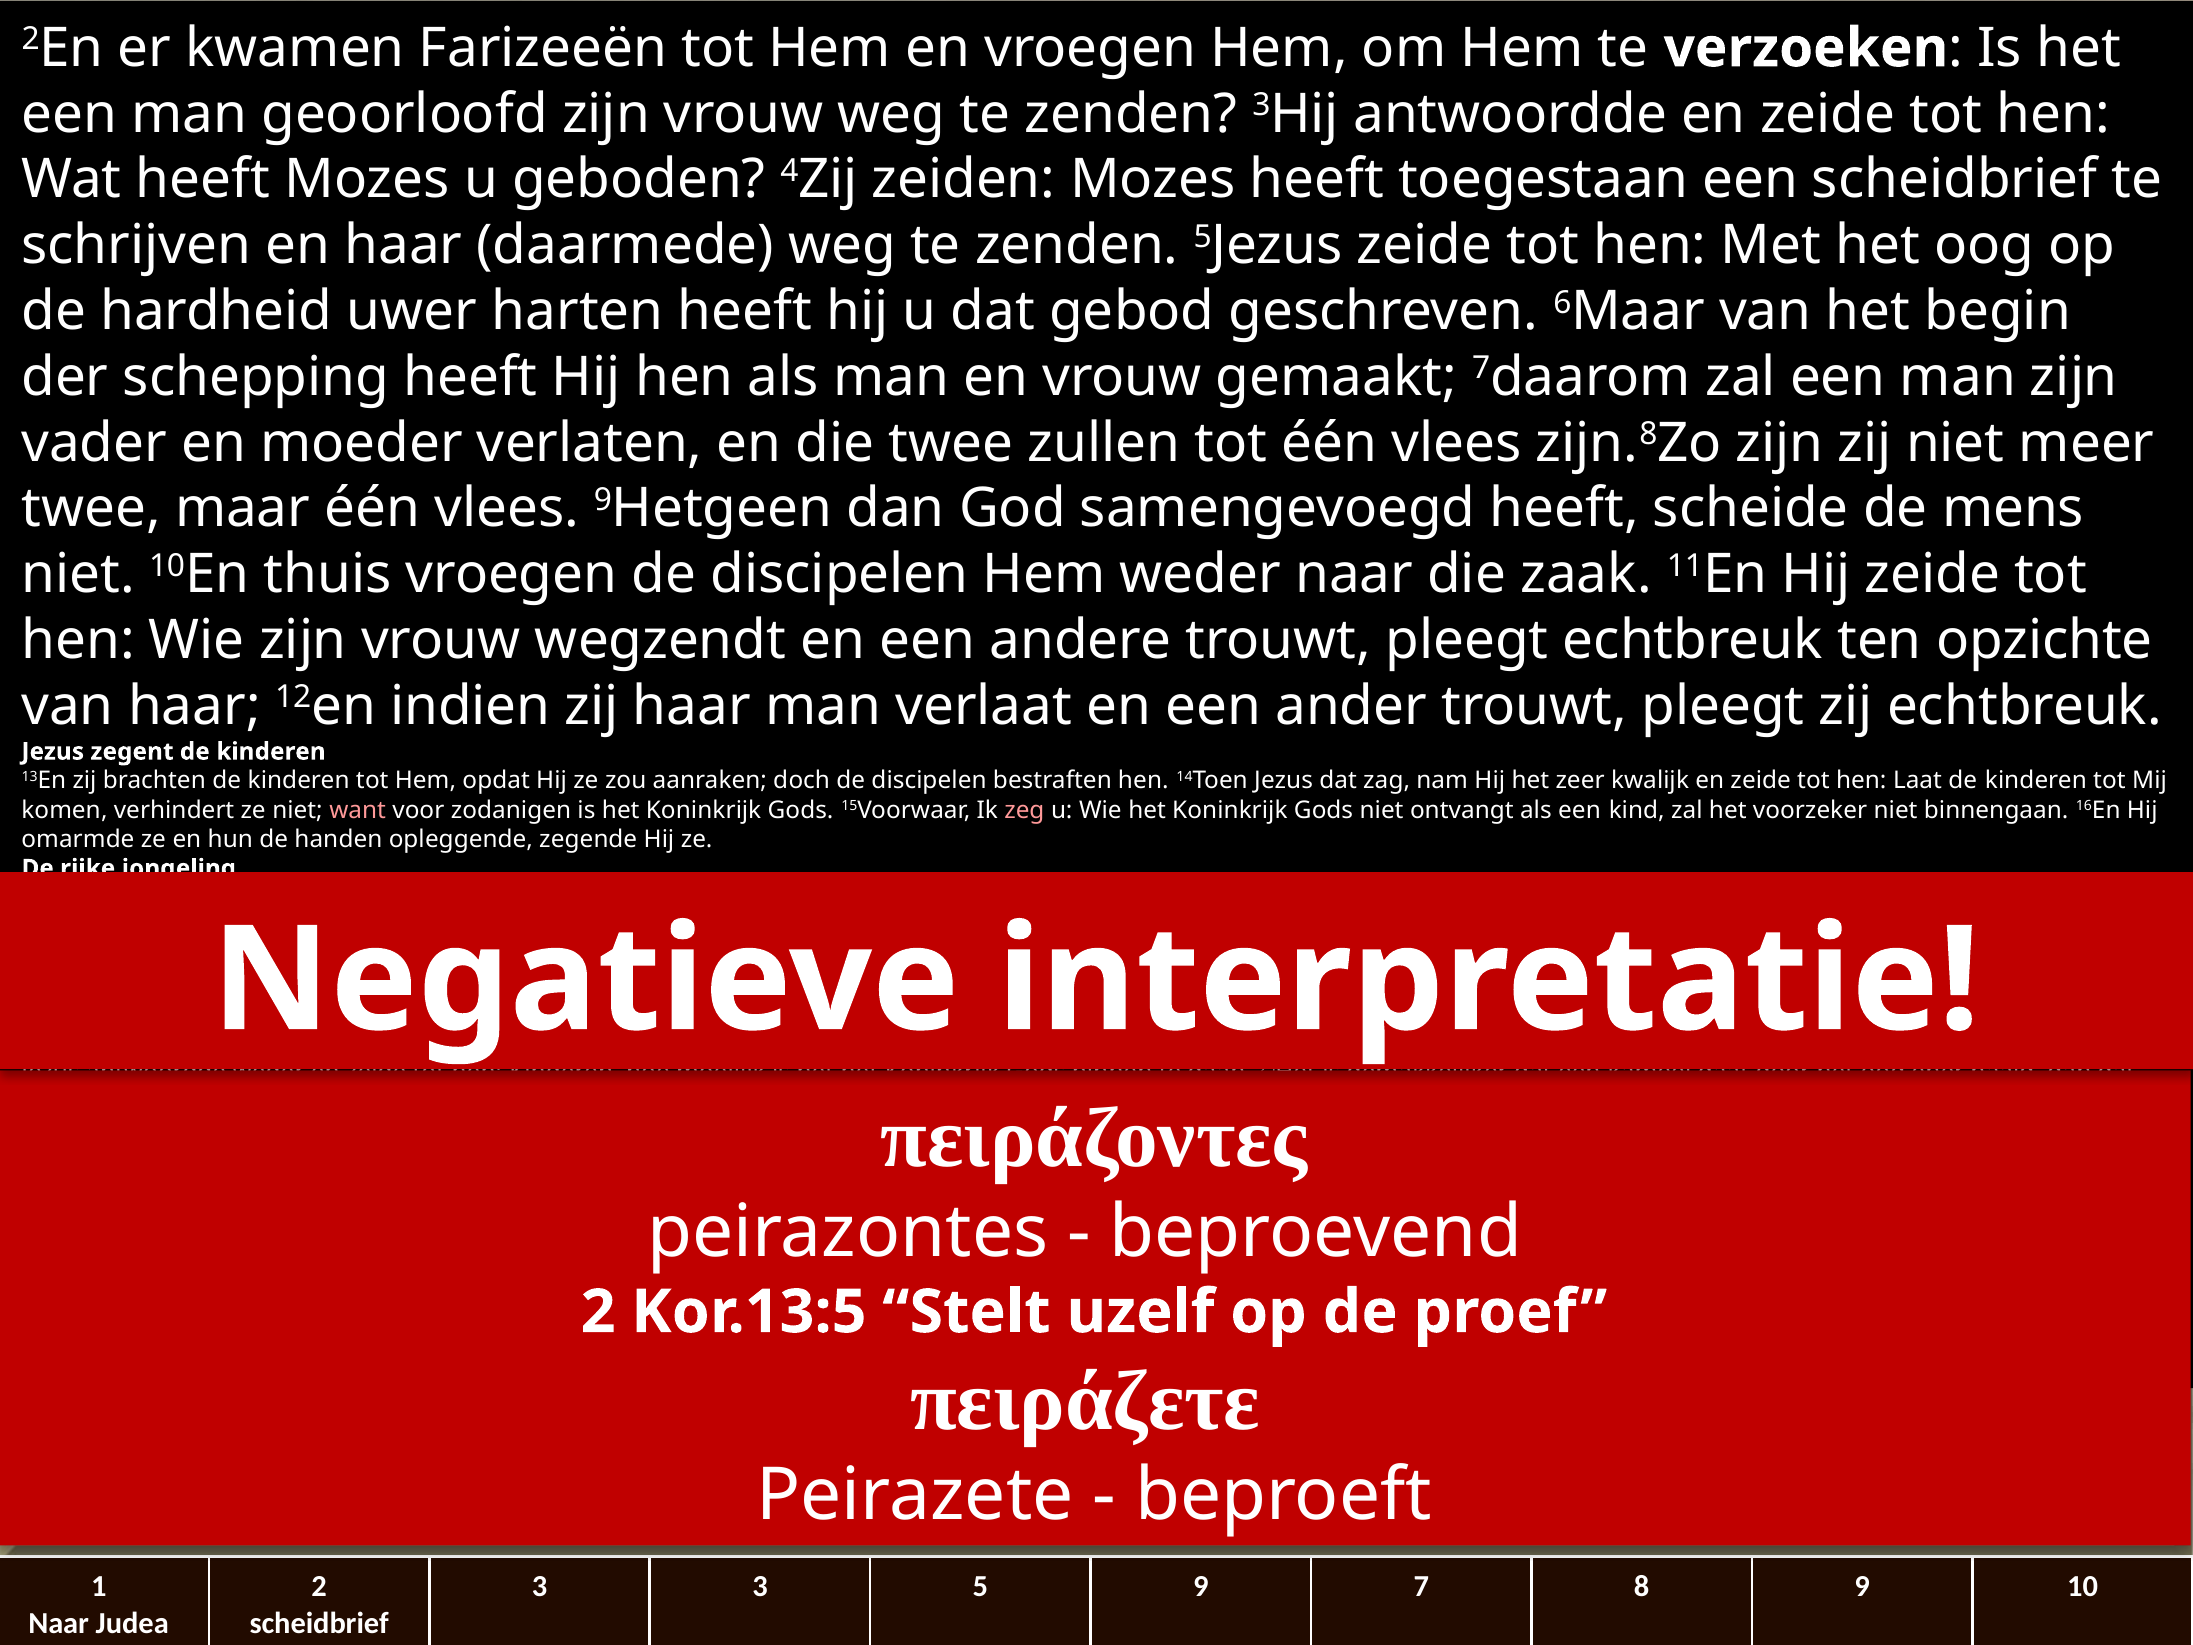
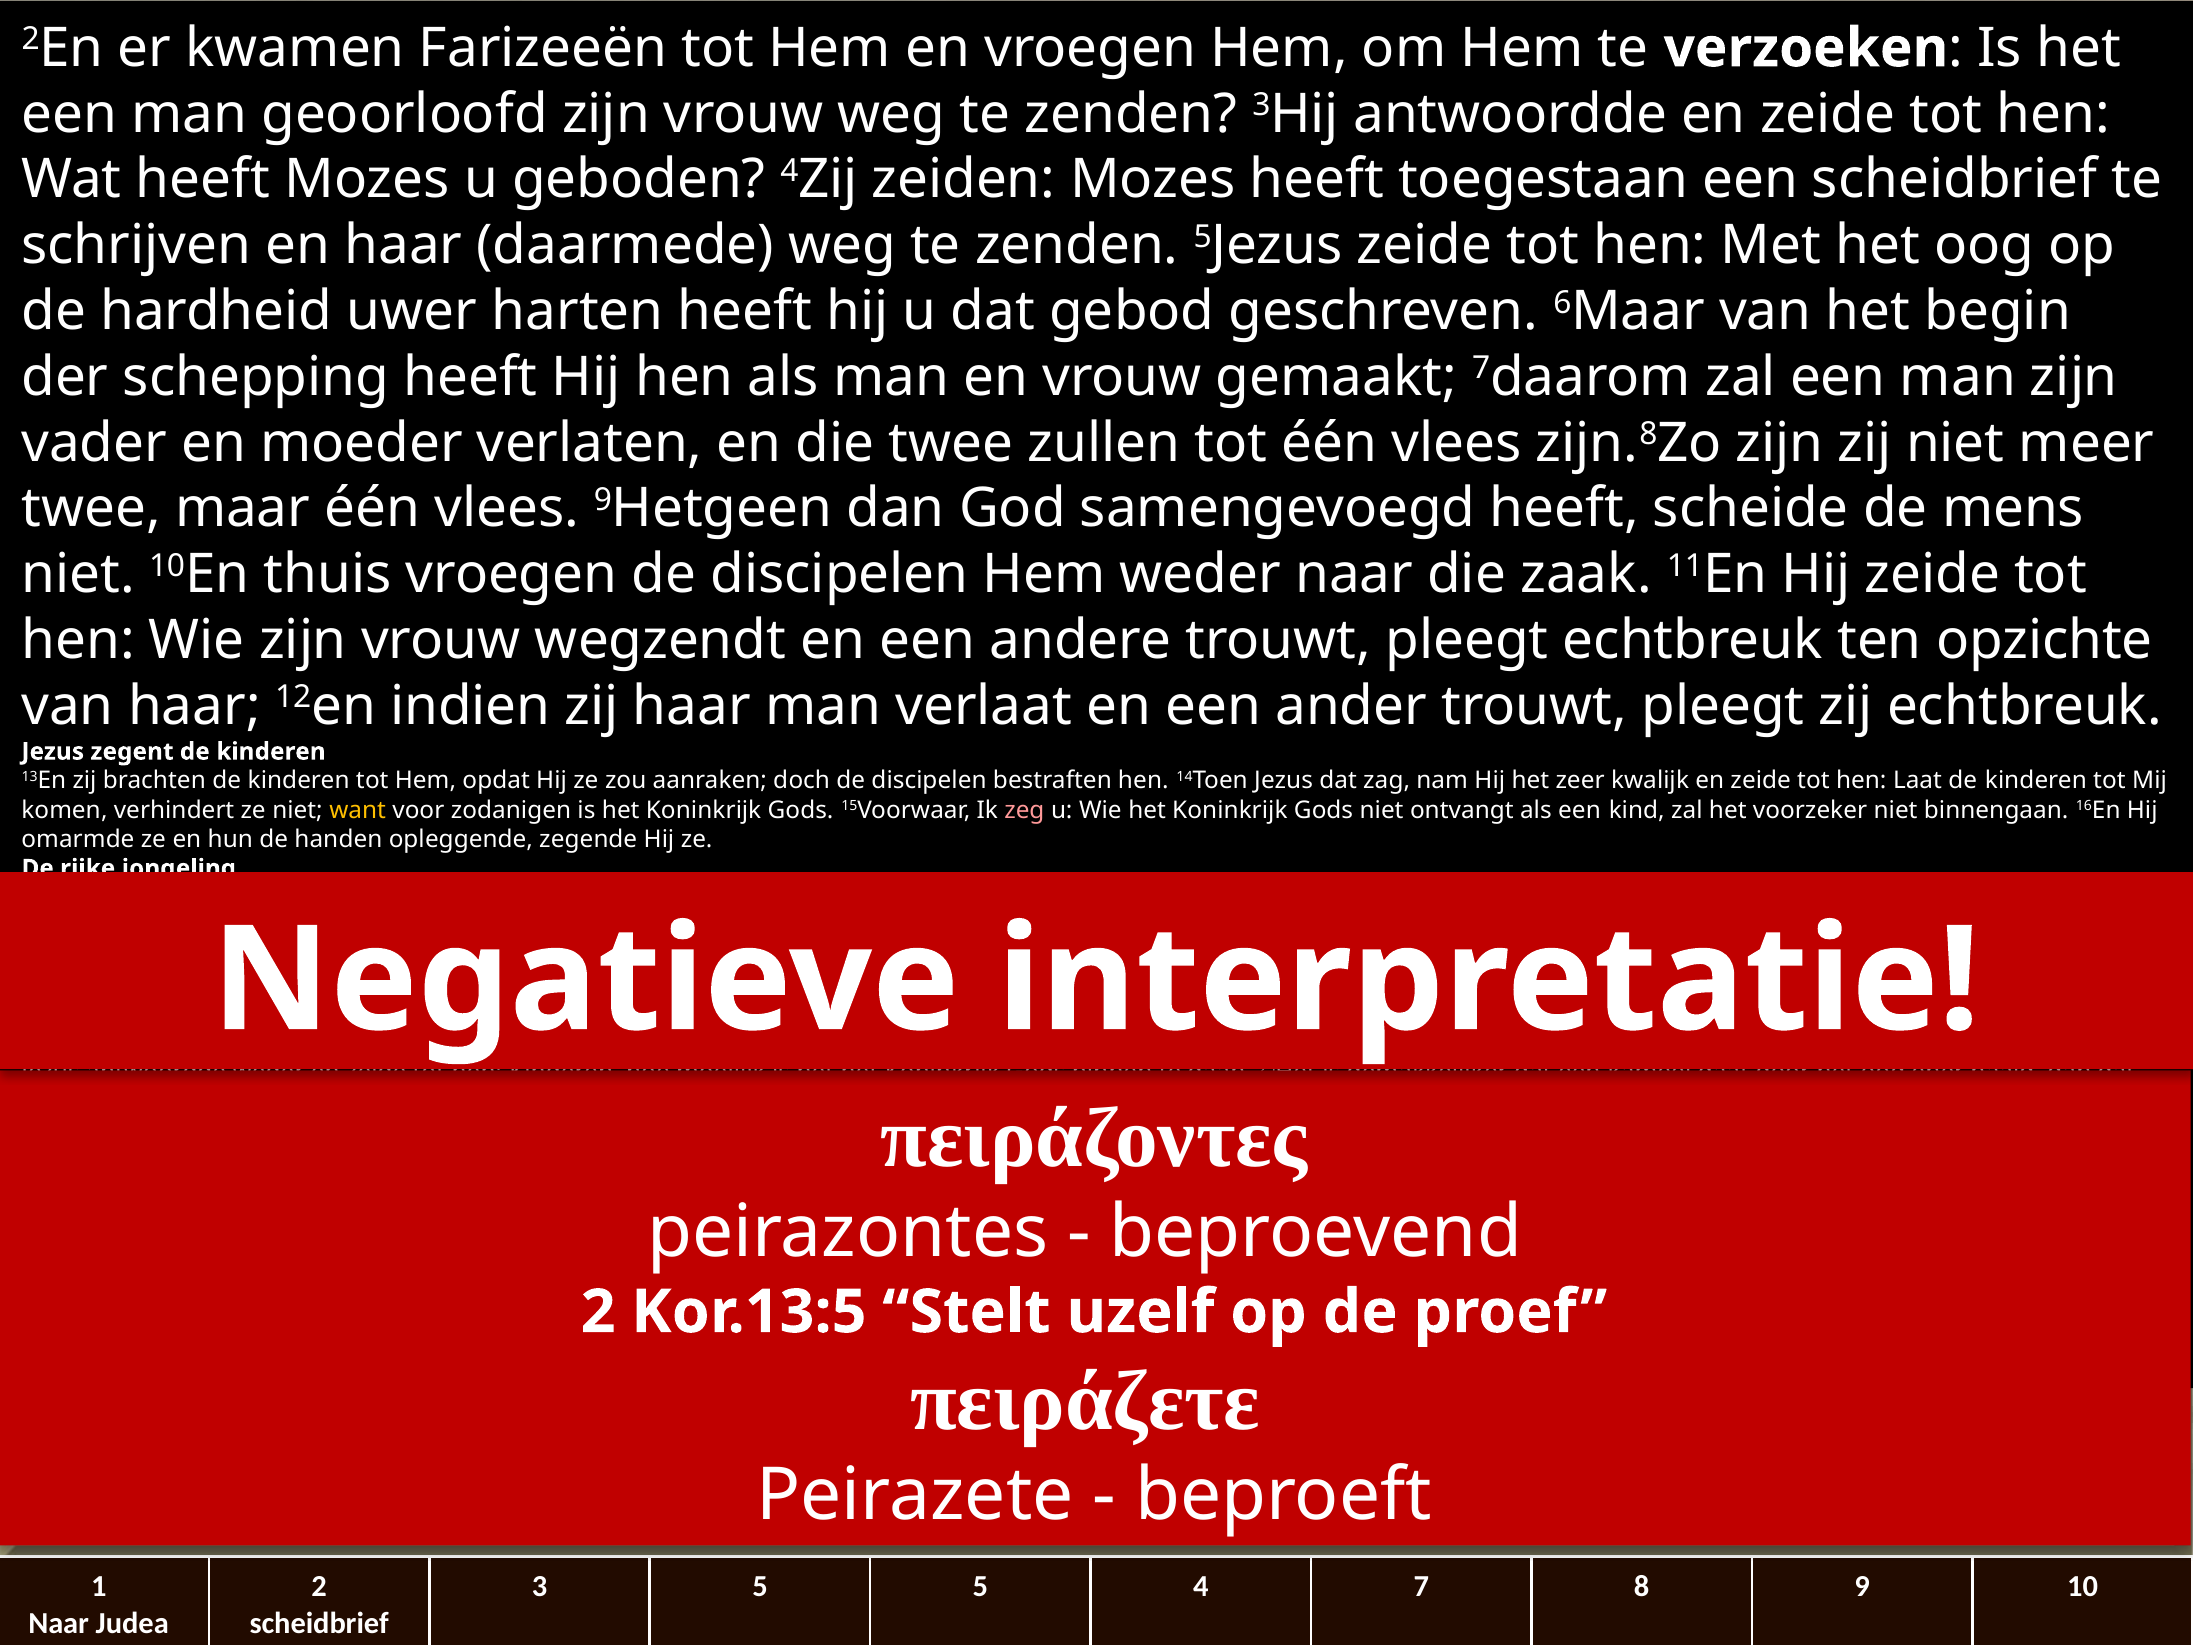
want colour: pink -> yellow (358, 810)
3 3: 3 -> 5 (760, 1586)
5 9: 9 -> 4 (1201, 1586)
